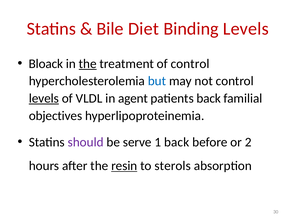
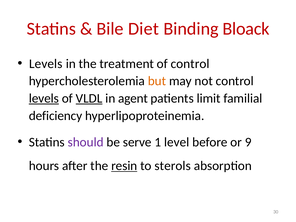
Binding Levels: Levels -> Bloack (246, 29)
Bloack: Bloack -> Levels (46, 64)
the underline: present -> none (88, 64)
but colour: blue -> orange (157, 81)
VLDL underline: none -> present (89, 98)
patients back: back -> limit (209, 98)
objectives: objectives -> deficiency (56, 116)
1 back: back -> level (177, 142)
2: 2 -> 9 (248, 142)
